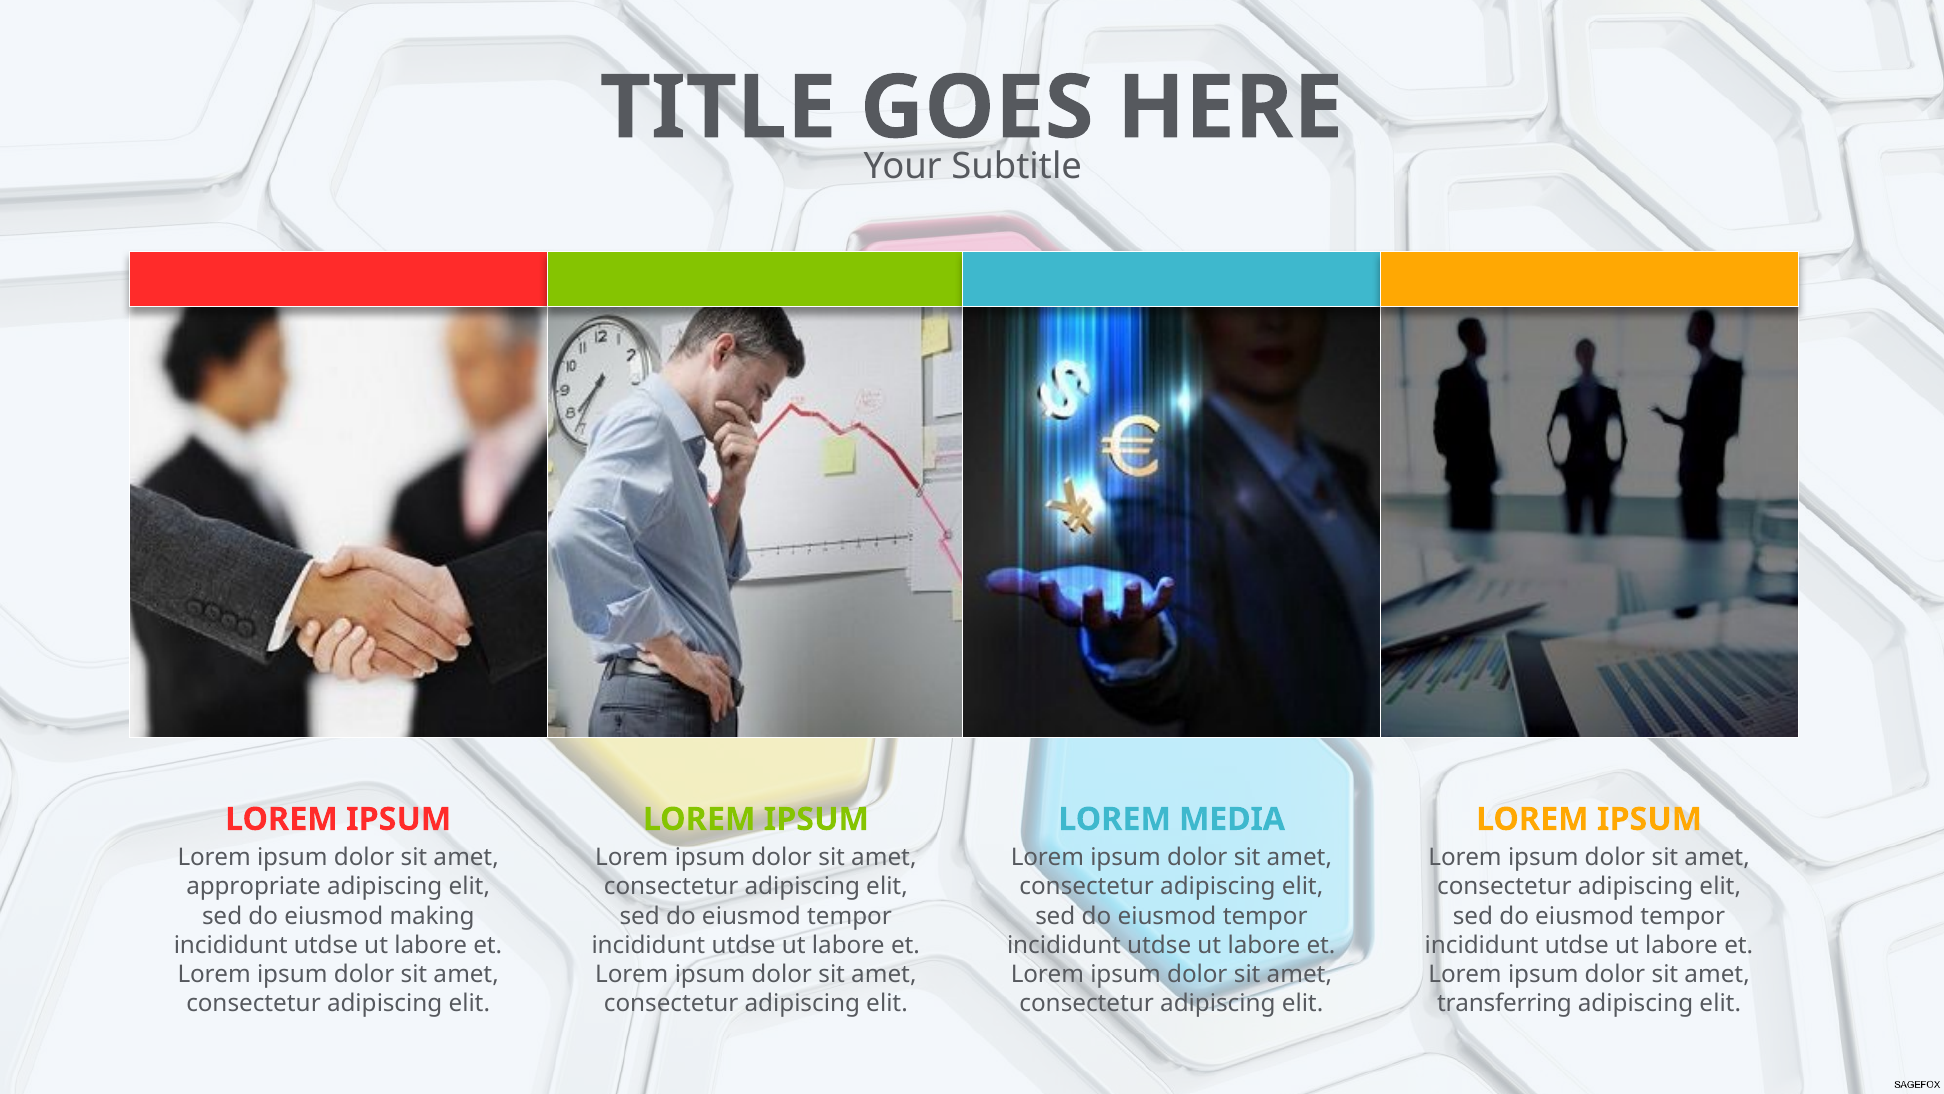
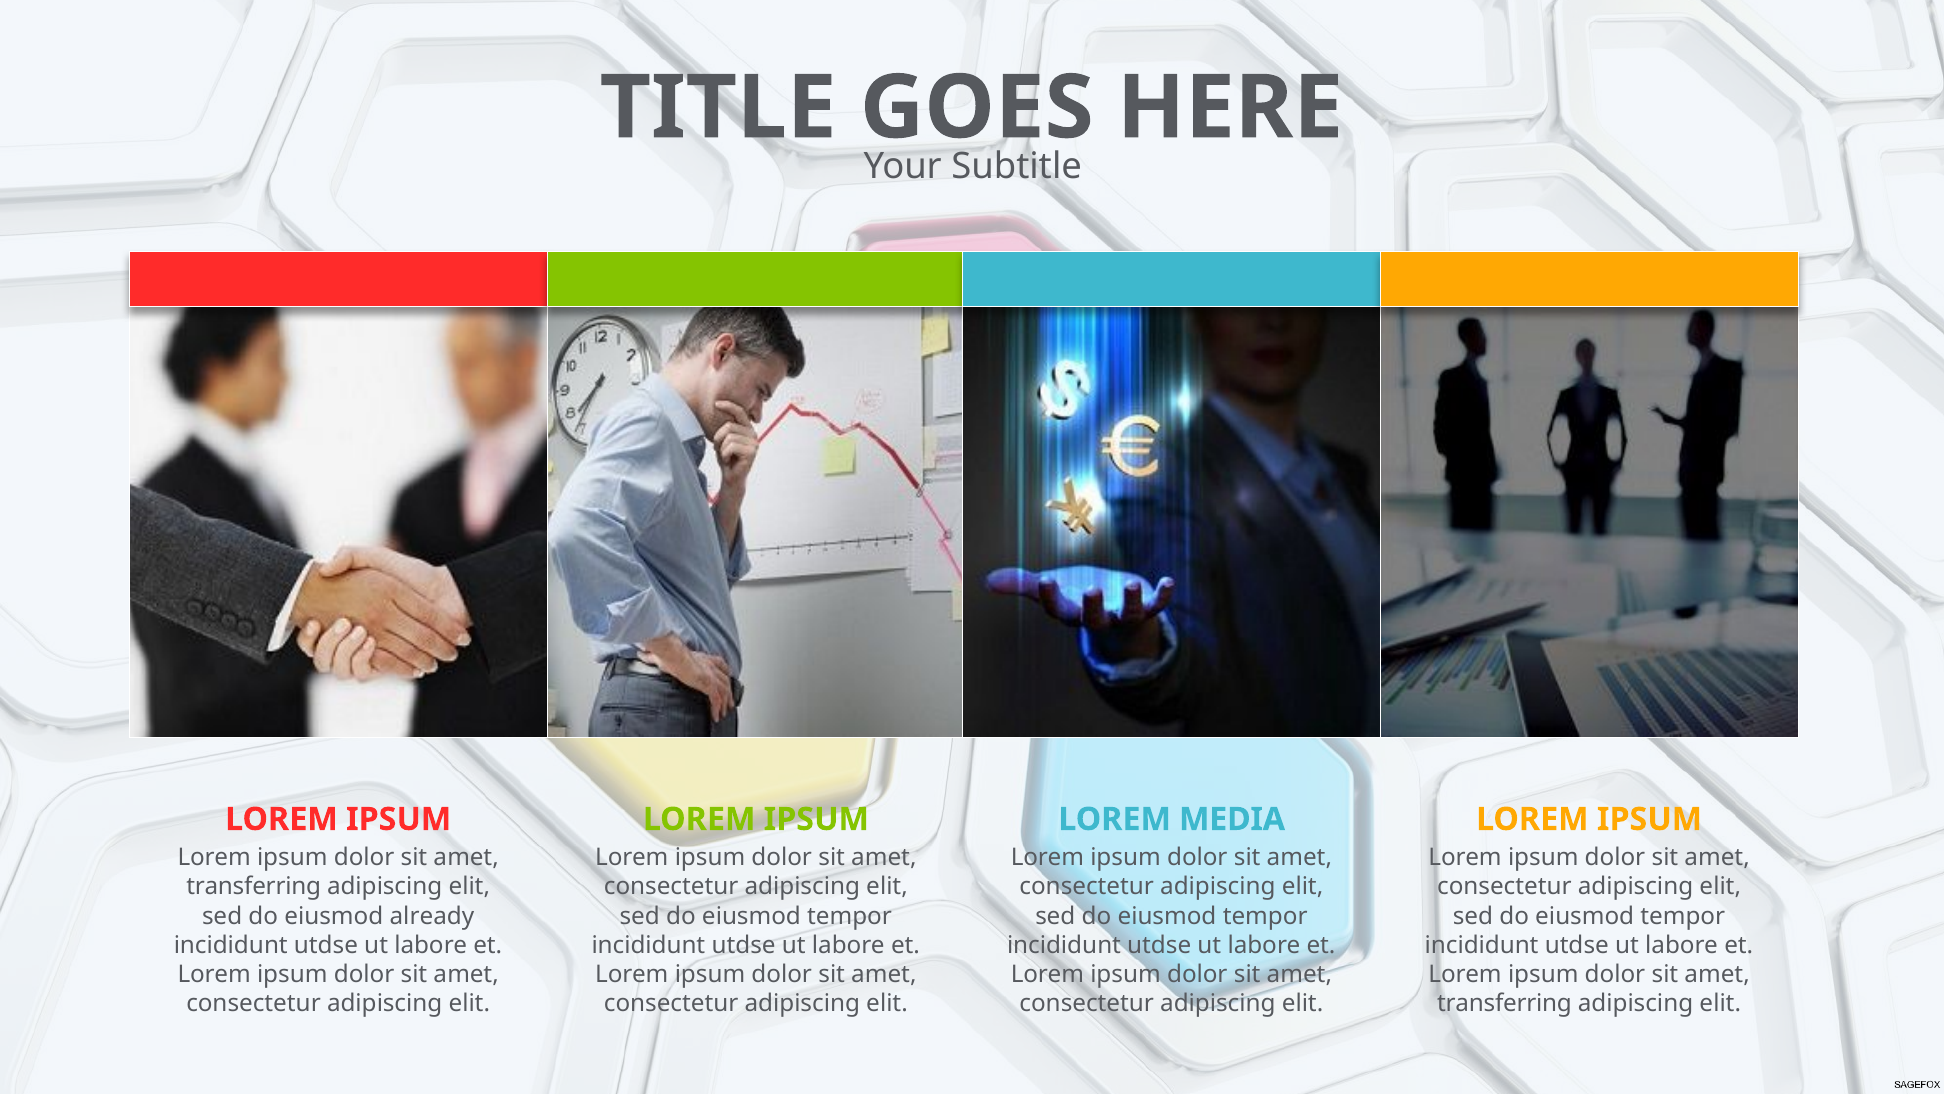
appropriate: appropriate -> transferring (254, 886)
making: making -> already (432, 916)
